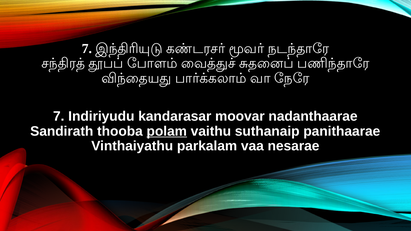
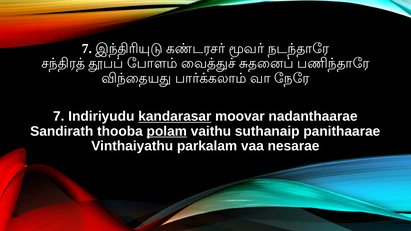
kandarasar underline: none -> present (175, 116)
